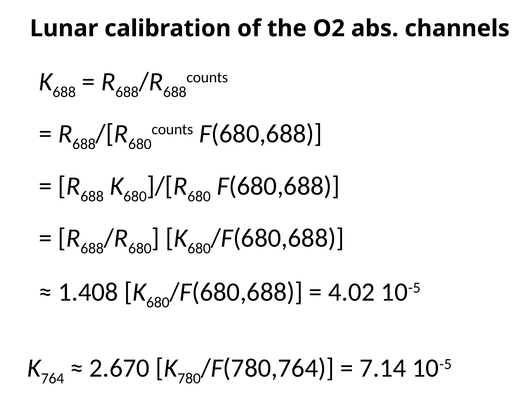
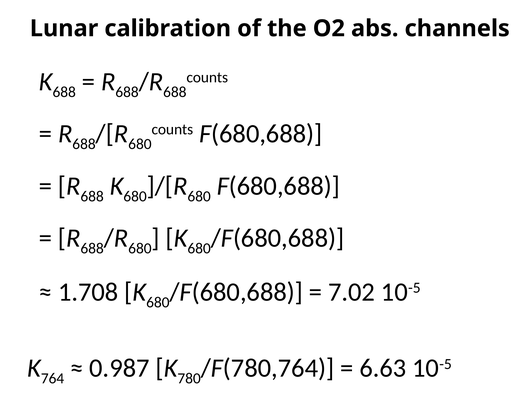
1.408: 1.408 -> 1.708 (88, 292)
4.02: 4.02 -> 7.02 (352, 292)
2.670: 2.670 -> 0.987 (119, 368)
7.14: 7.14 -> 6.63 (383, 368)
